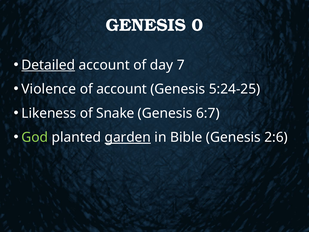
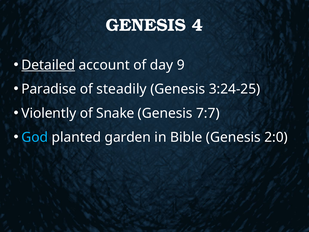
0: 0 -> 4 (197, 25)
7: 7 -> 9 (181, 65)
Violence: Violence -> Paradise (49, 89)
of account: account -> steadily (122, 89)
5:24-25: 5:24-25 -> 3:24-25 (235, 89)
Likeness: Likeness -> Violently (49, 113)
6:7: 6:7 -> 7:7 (208, 113)
God colour: light green -> light blue (35, 137)
garden underline: present -> none (128, 137)
2:6: 2:6 -> 2:0 (276, 137)
